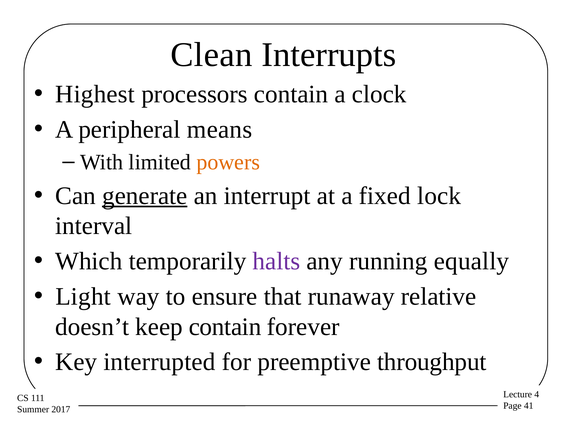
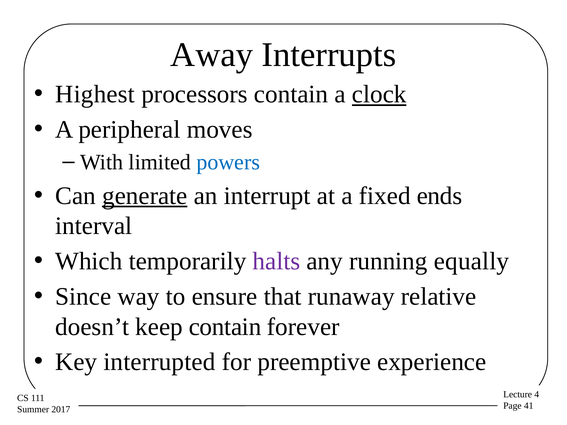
Clean: Clean -> Away (212, 55)
clock underline: none -> present (379, 94)
means: means -> moves (220, 130)
powers colour: orange -> blue (228, 162)
lock: lock -> ends (439, 196)
Light: Light -> Since (83, 297)
throughput: throughput -> experience (432, 362)
